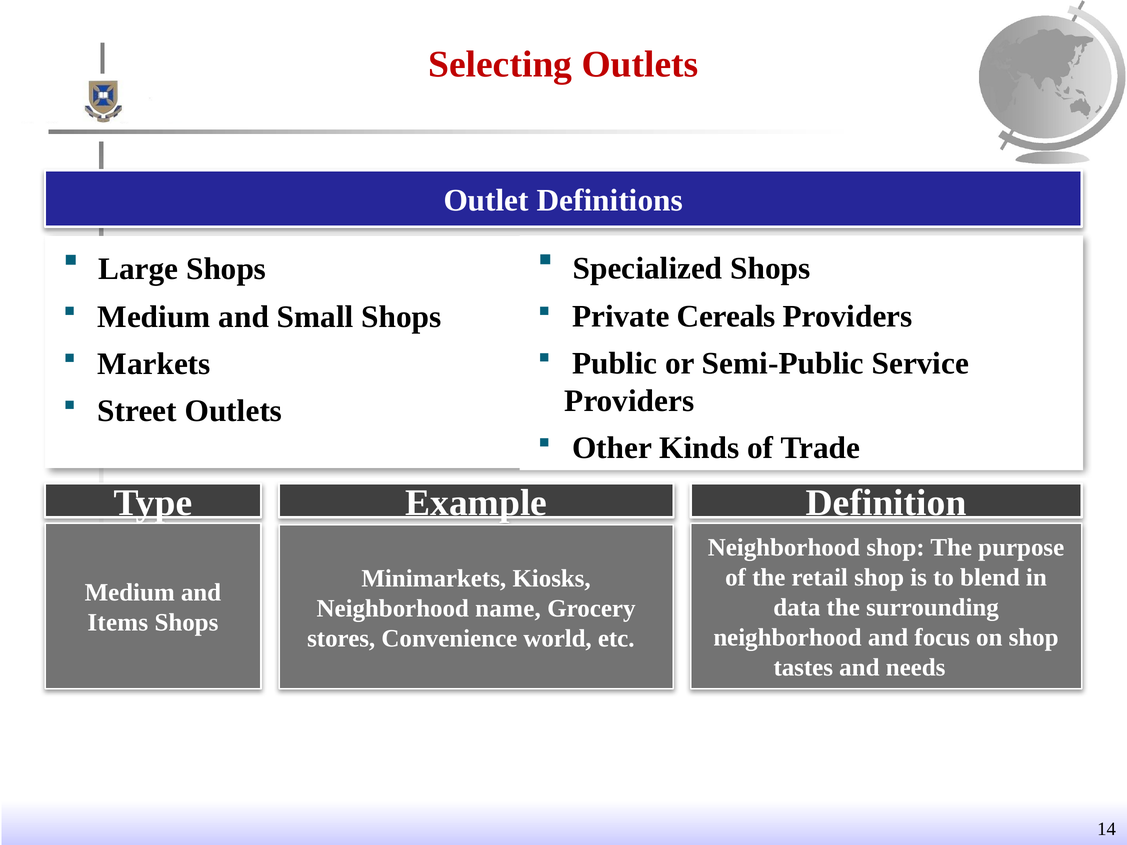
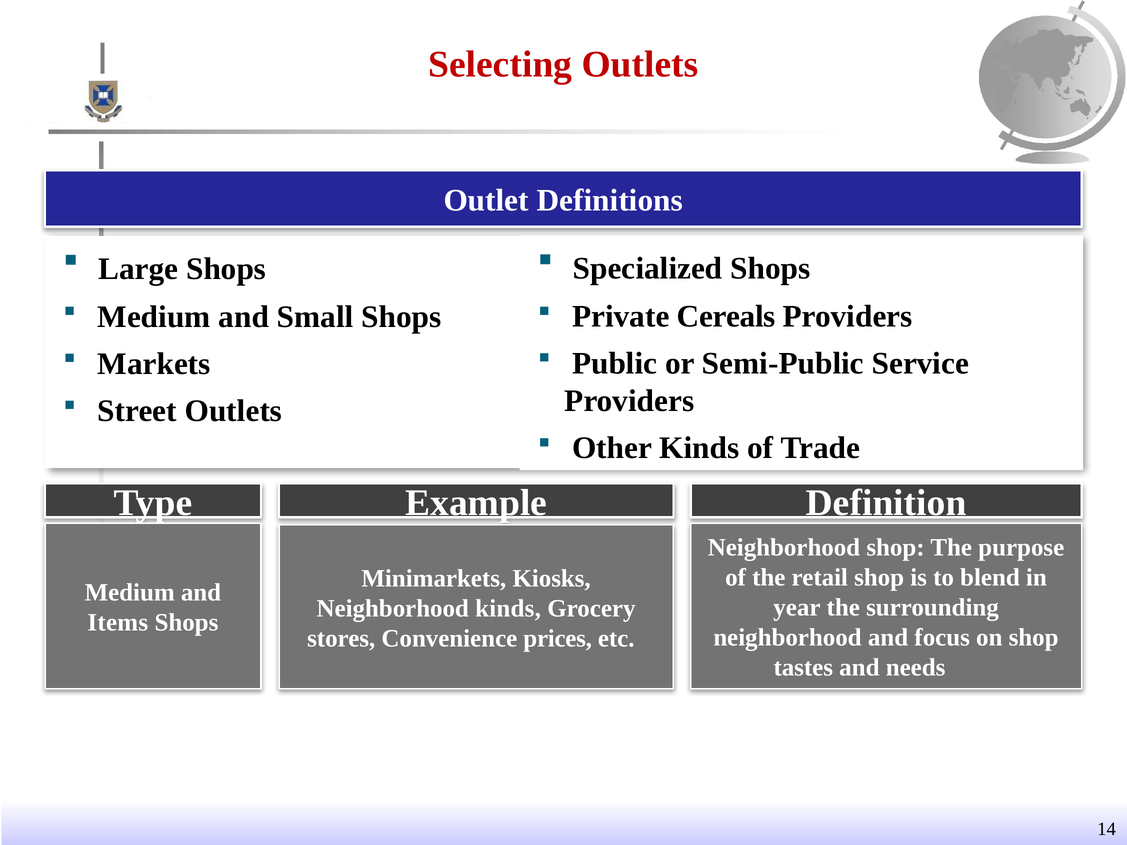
data: data -> year (797, 608)
Neighborhood name: name -> kinds (508, 609)
world: world -> prices (558, 639)
